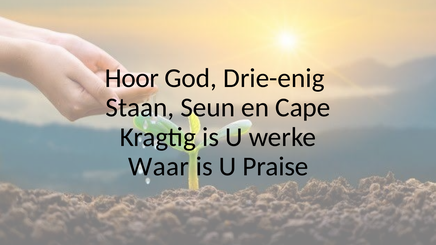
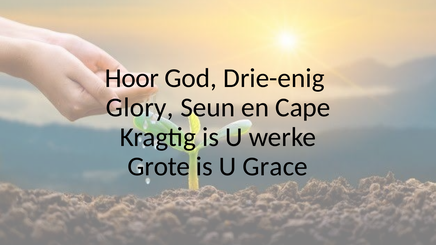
Staan: Staan -> Glory (140, 108)
Waar: Waar -> Grote (159, 167)
Praise: Praise -> Grace (275, 167)
